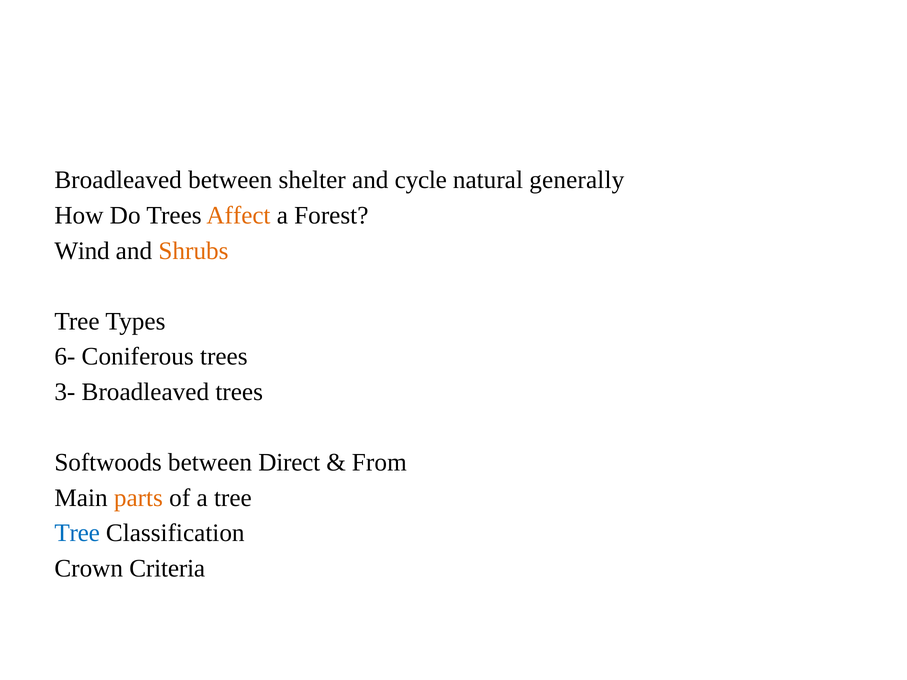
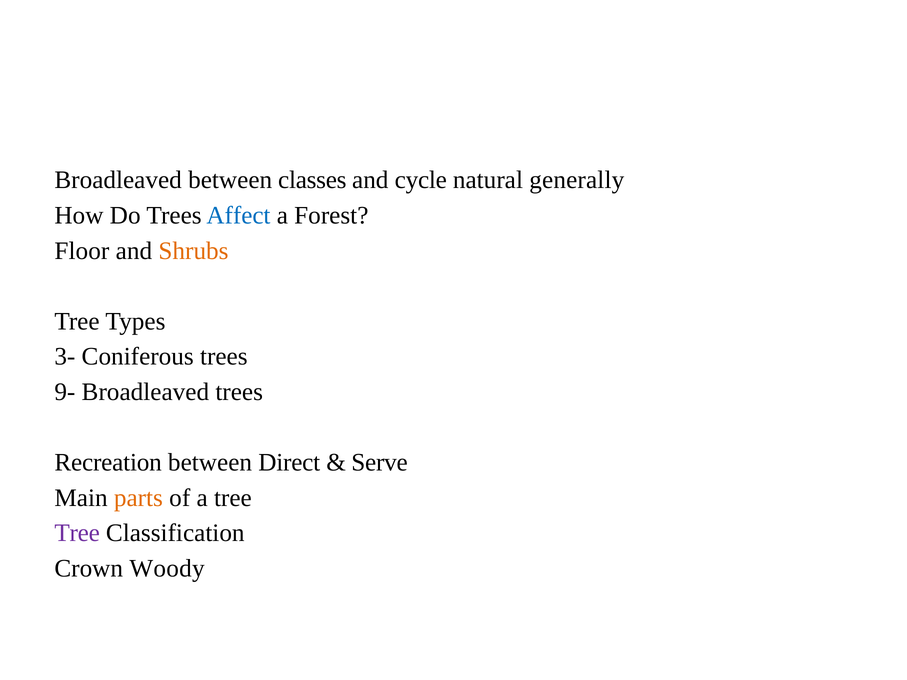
shelter: shelter -> classes (312, 180)
Affect colour: orange -> blue (238, 216)
Wind: Wind -> Floor (82, 251)
6-: 6- -> 3- (65, 357)
3-: 3- -> 9- (65, 392)
Softwoods: Softwoods -> Recreation (108, 463)
From: From -> Serve (380, 463)
Tree colour: blue -> purple (77, 533)
Criteria: Criteria -> Woody (167, 569)
